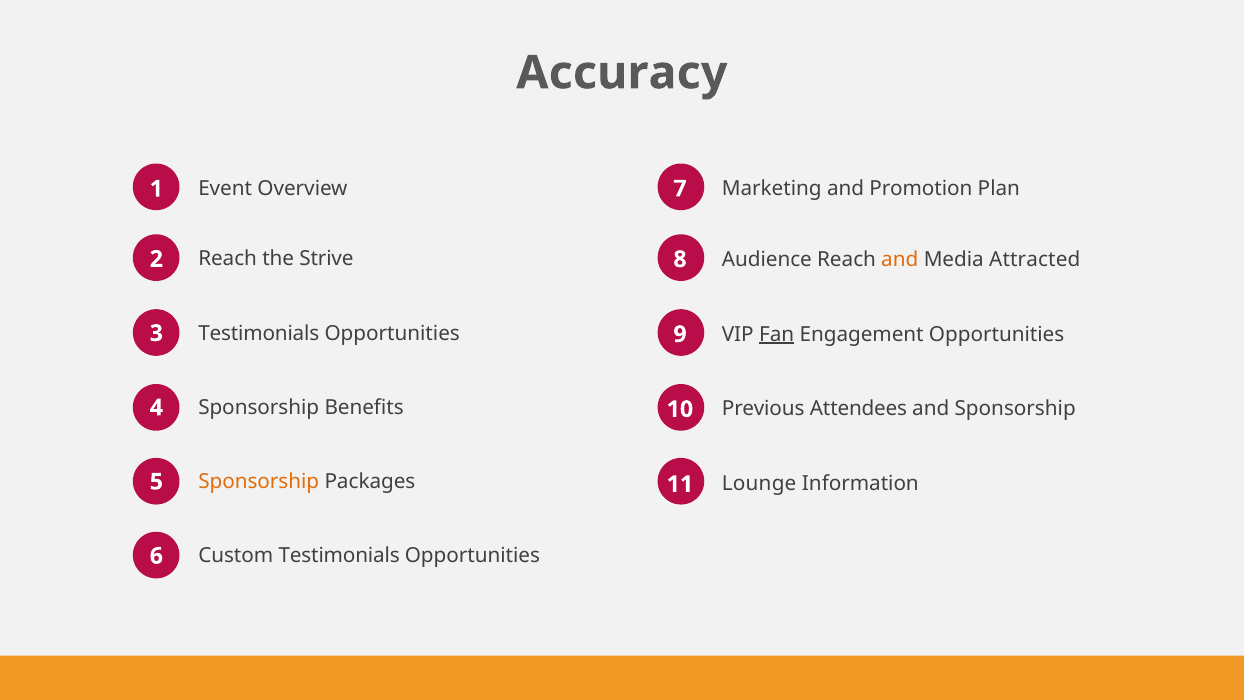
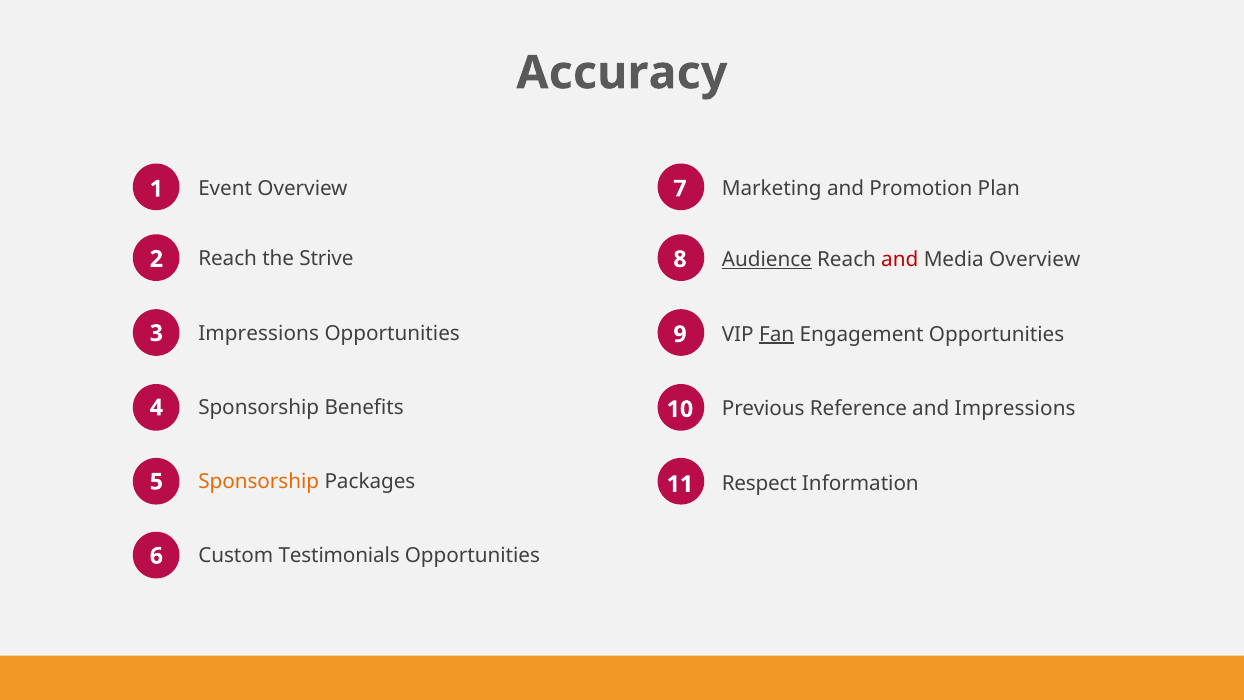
Audience underline: none -> present (767, 259)
and colour: orange -> red (900, 259)
Media Attracted: Attracted -> Overview (1035, 259)
3 Testimonials: Testimonials -> Impressions (259, 333)
Attendees: Attendees -> Reference (859, 409)
and Sponsorship: Sponsorship -> Impressions (1015, 409)
Lounge: Lounge -> Respect (759, 484)
